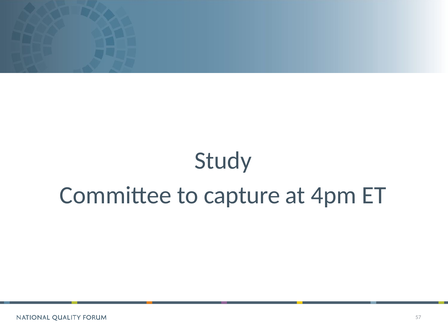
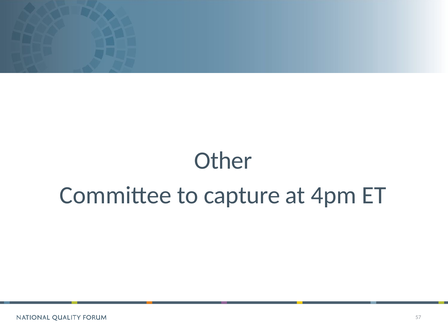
Study: Study -> Other (223, 161)
